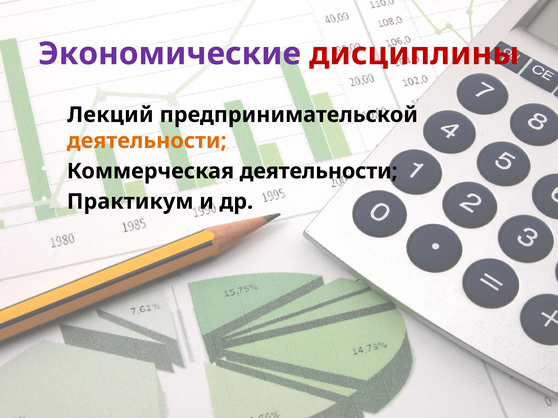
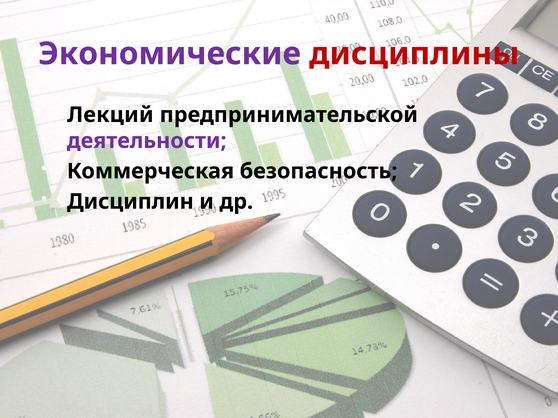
деятельности colour: orange -> purple (147, 141)
Коммерческая деятельности: деятельности -> безопасность (319, 171)
Практикум: Практикум -> Дисциплин (130, 202)
